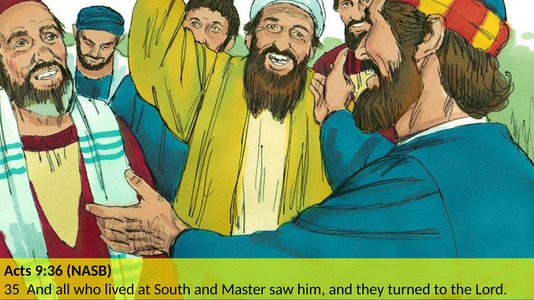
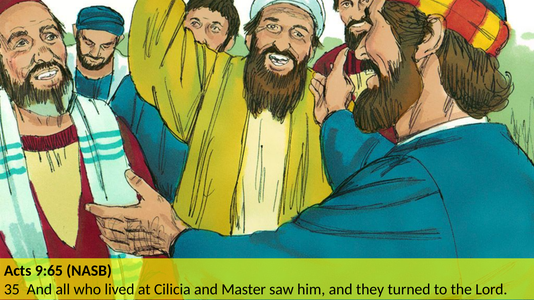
9:36: 9:36 -> 9:65 (49, 271)
South: South -> Cilicia (172, 290)
